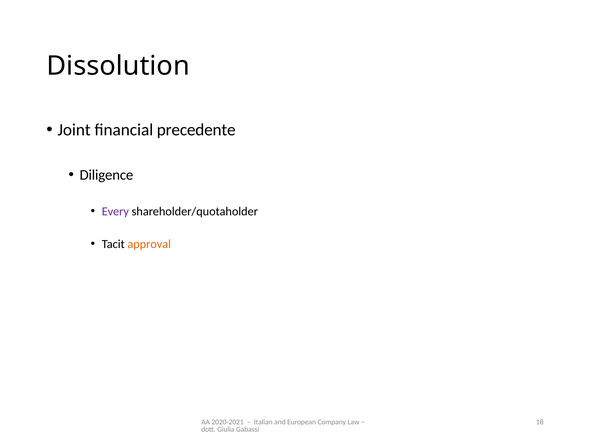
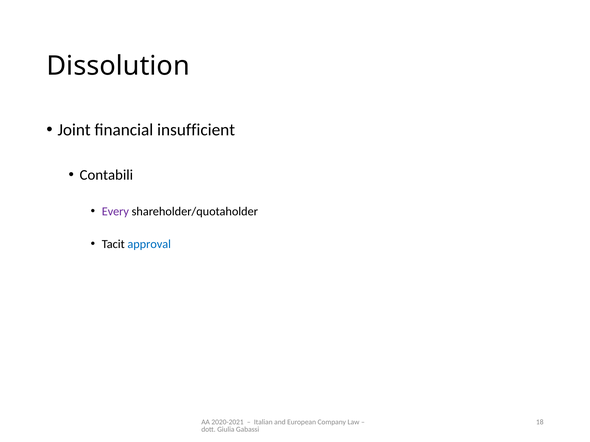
precedente: precedente -> insufficient (196, 130)
Diligence: Diligence -> Contabili (106, 175)
approval colour: orange -> blue (149, 244)
